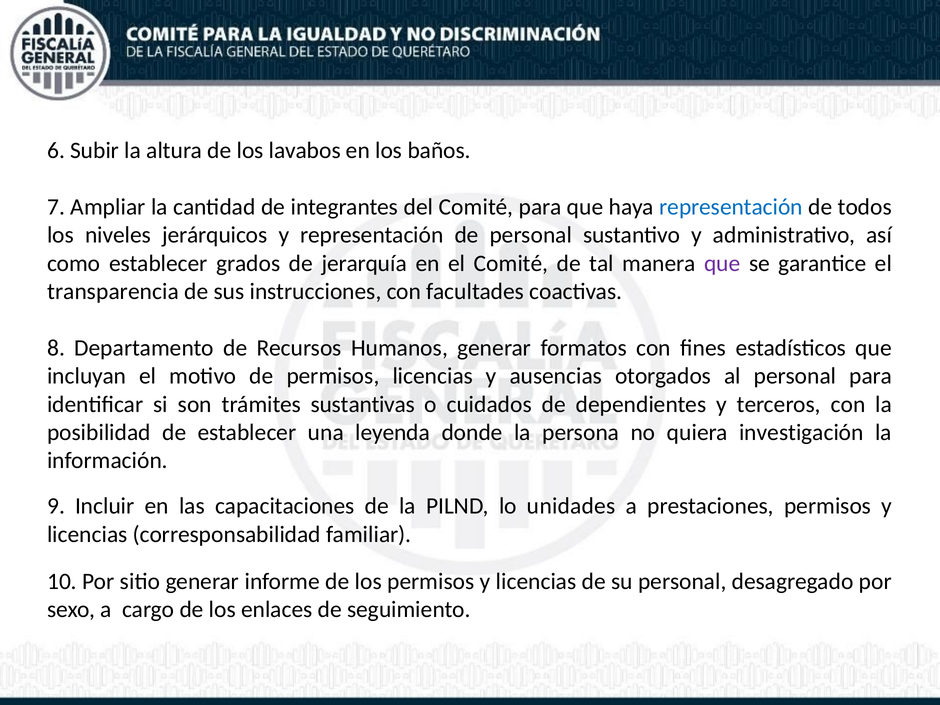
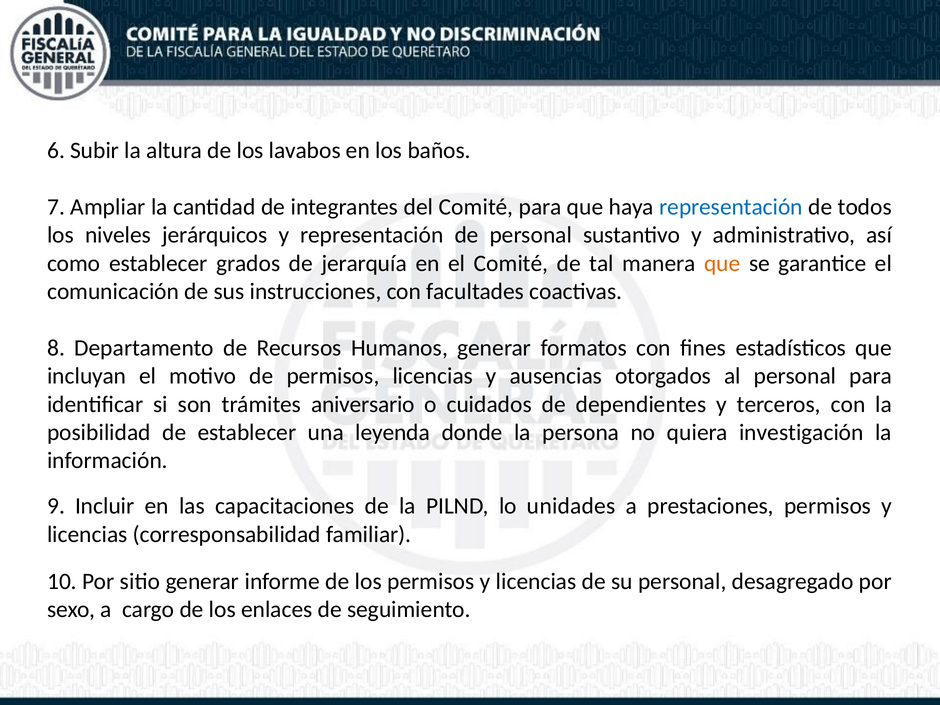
que colour: purple -> orange (722, 263)
transparencia: transparencia -> comunicación (113, 291)
sustantivas: sustantivas -> aniversario (363, 404)
